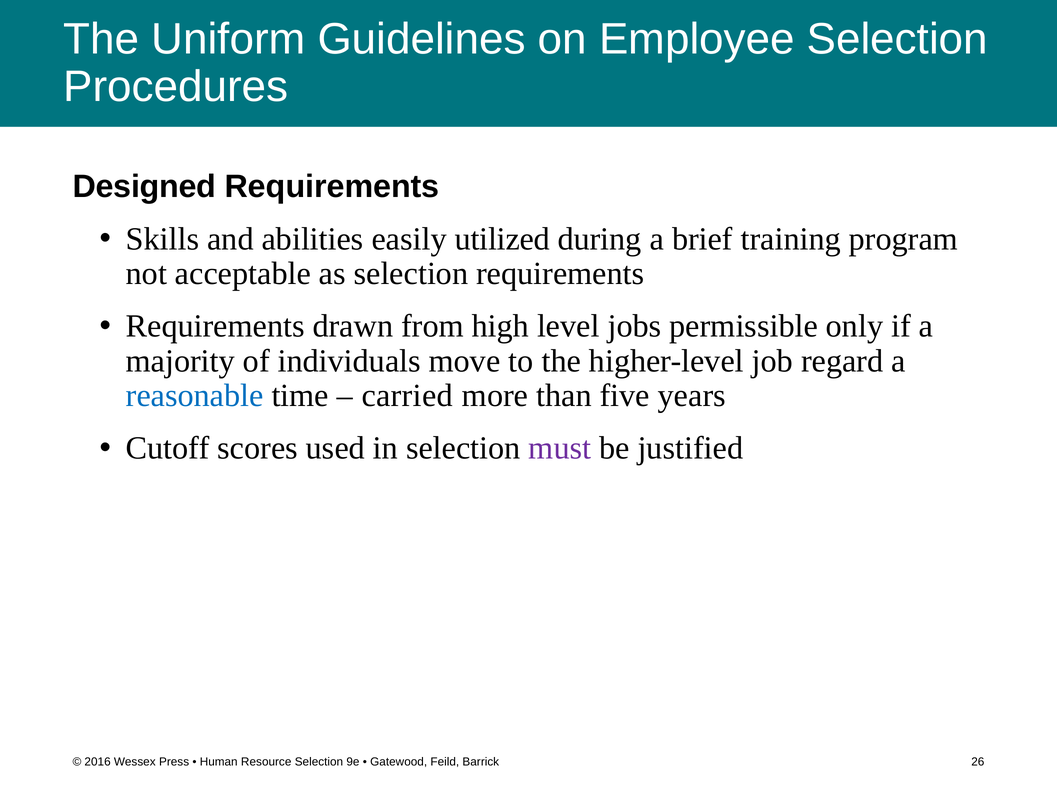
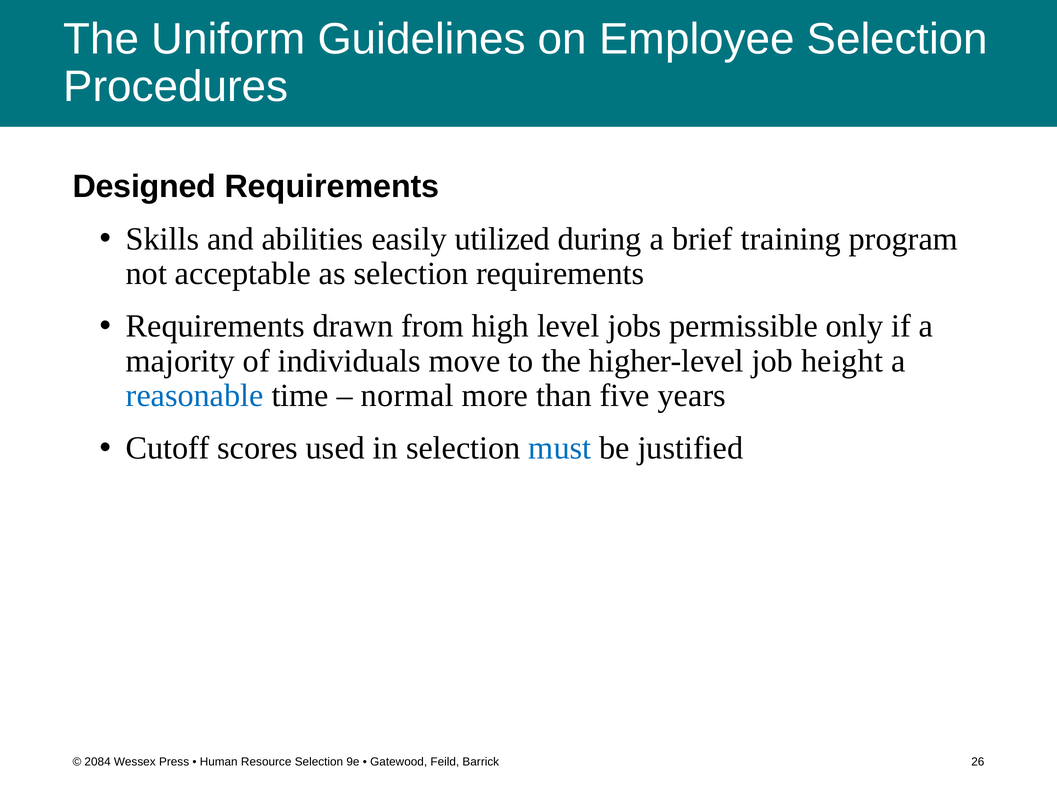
regard: regard -> height (842, 361)
carried: carried -> normal (407, 396)
must colour: purple -> blue (560, 448)
2016: 2016 -> 2084 (98, 762)
